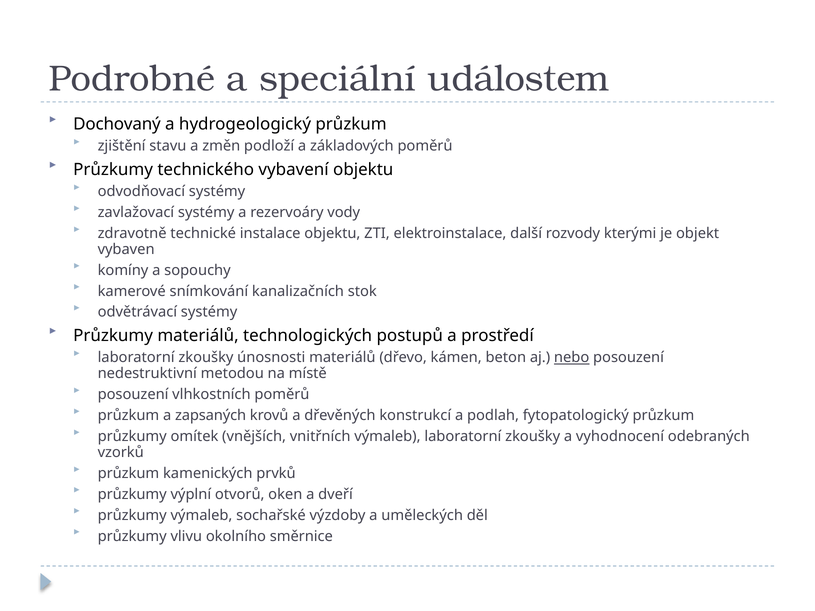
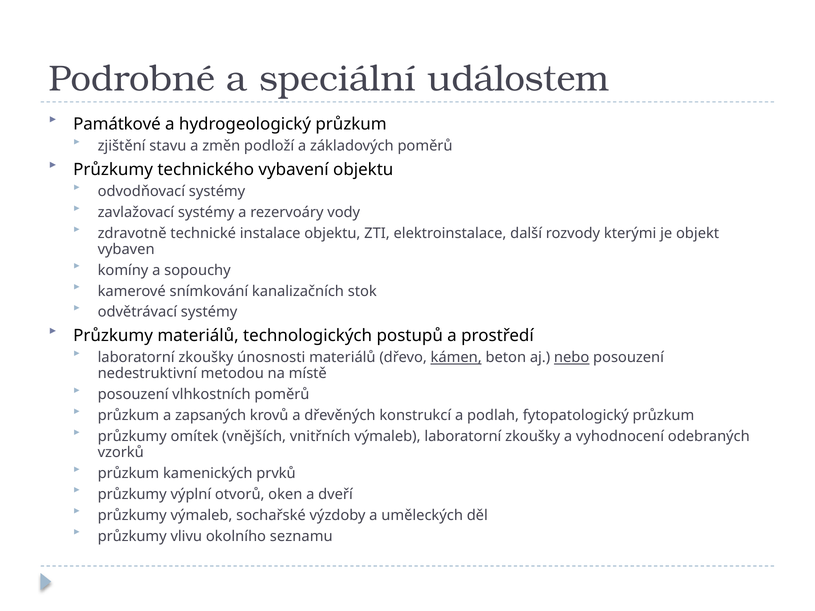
Dochovaný: Dochovaný -> Památkové (117, 124)
kámen underline: none -> present (456, 358)
směrnice: směrnice -> seznamu (301, 536)
